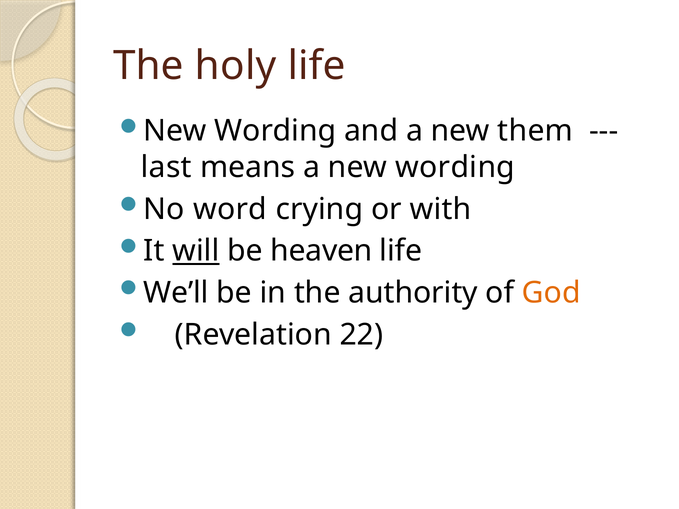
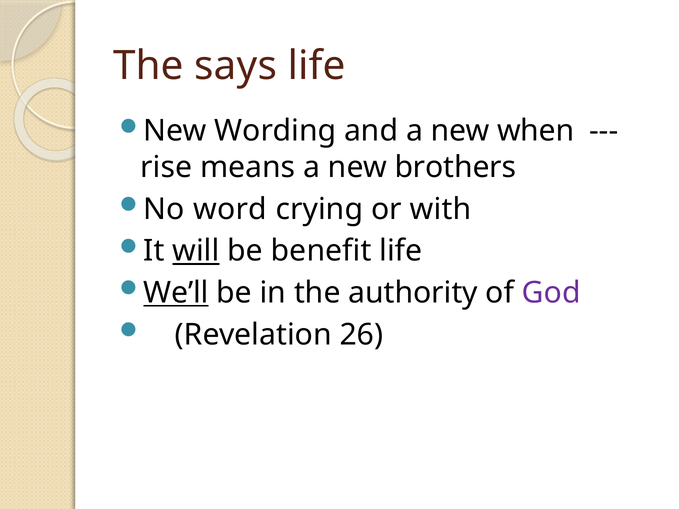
holy: holy -> says (236, 66)
them: them -> when (536, 131)
last: last -> rise (166, 167)
a new wording: wording -> brothers (455, 167)
heaven: heaven -> benefit (321, 251)
We’ll underline: none -> present (176, 293)
God colour: orange -> purple (551, 293)
22: 22 -> 26 (361, 335)
